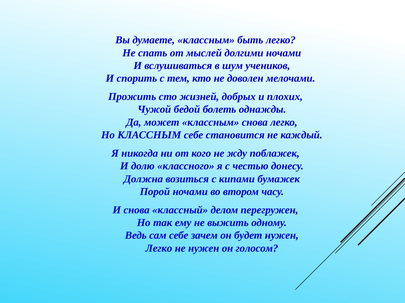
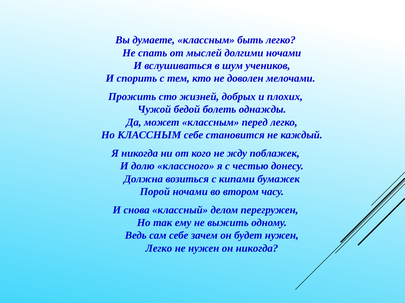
классным снова: снова -> перед (255, 123)
он голосом: голосом -> никогда (257, 249)
